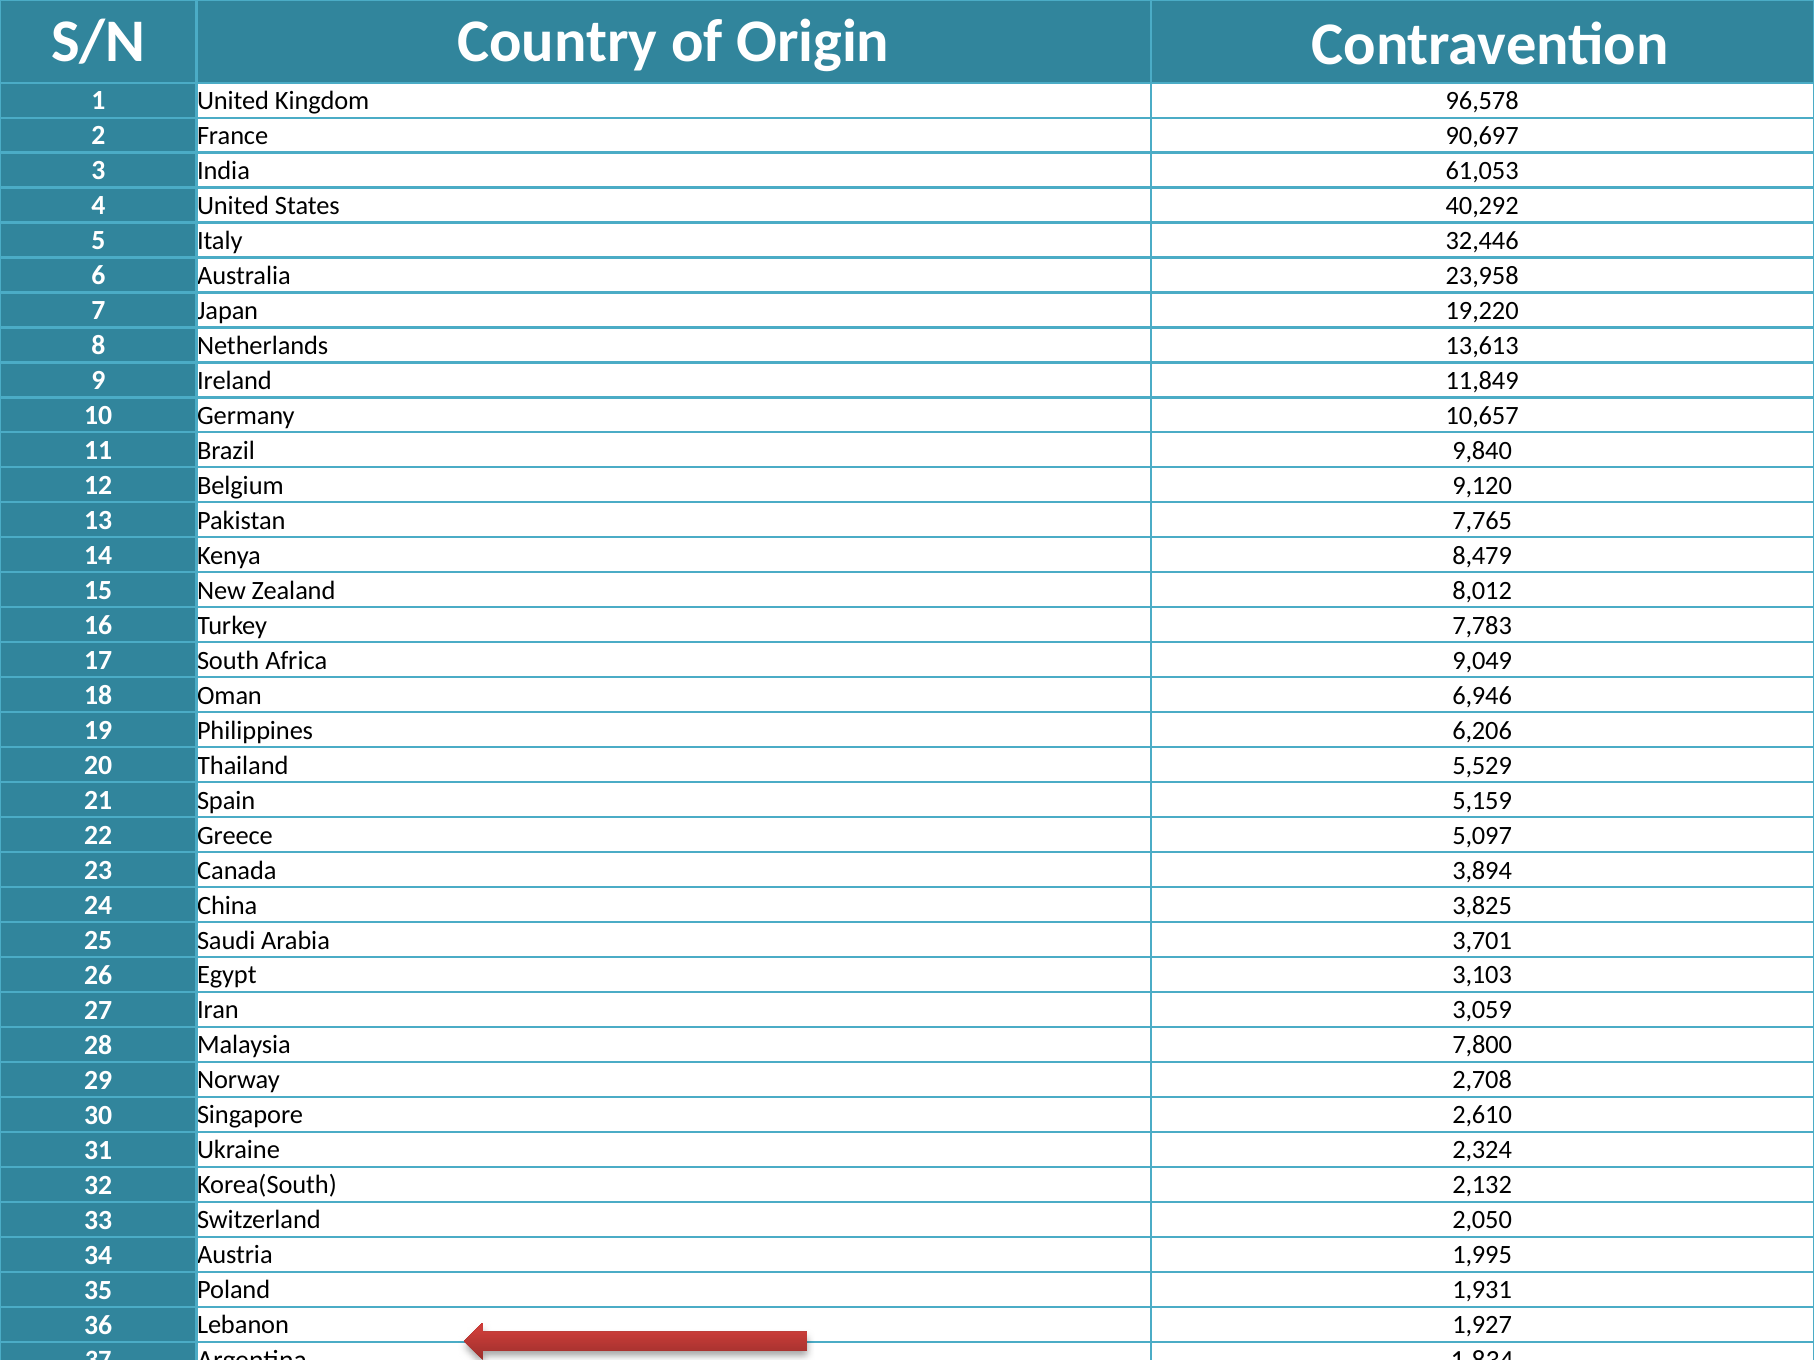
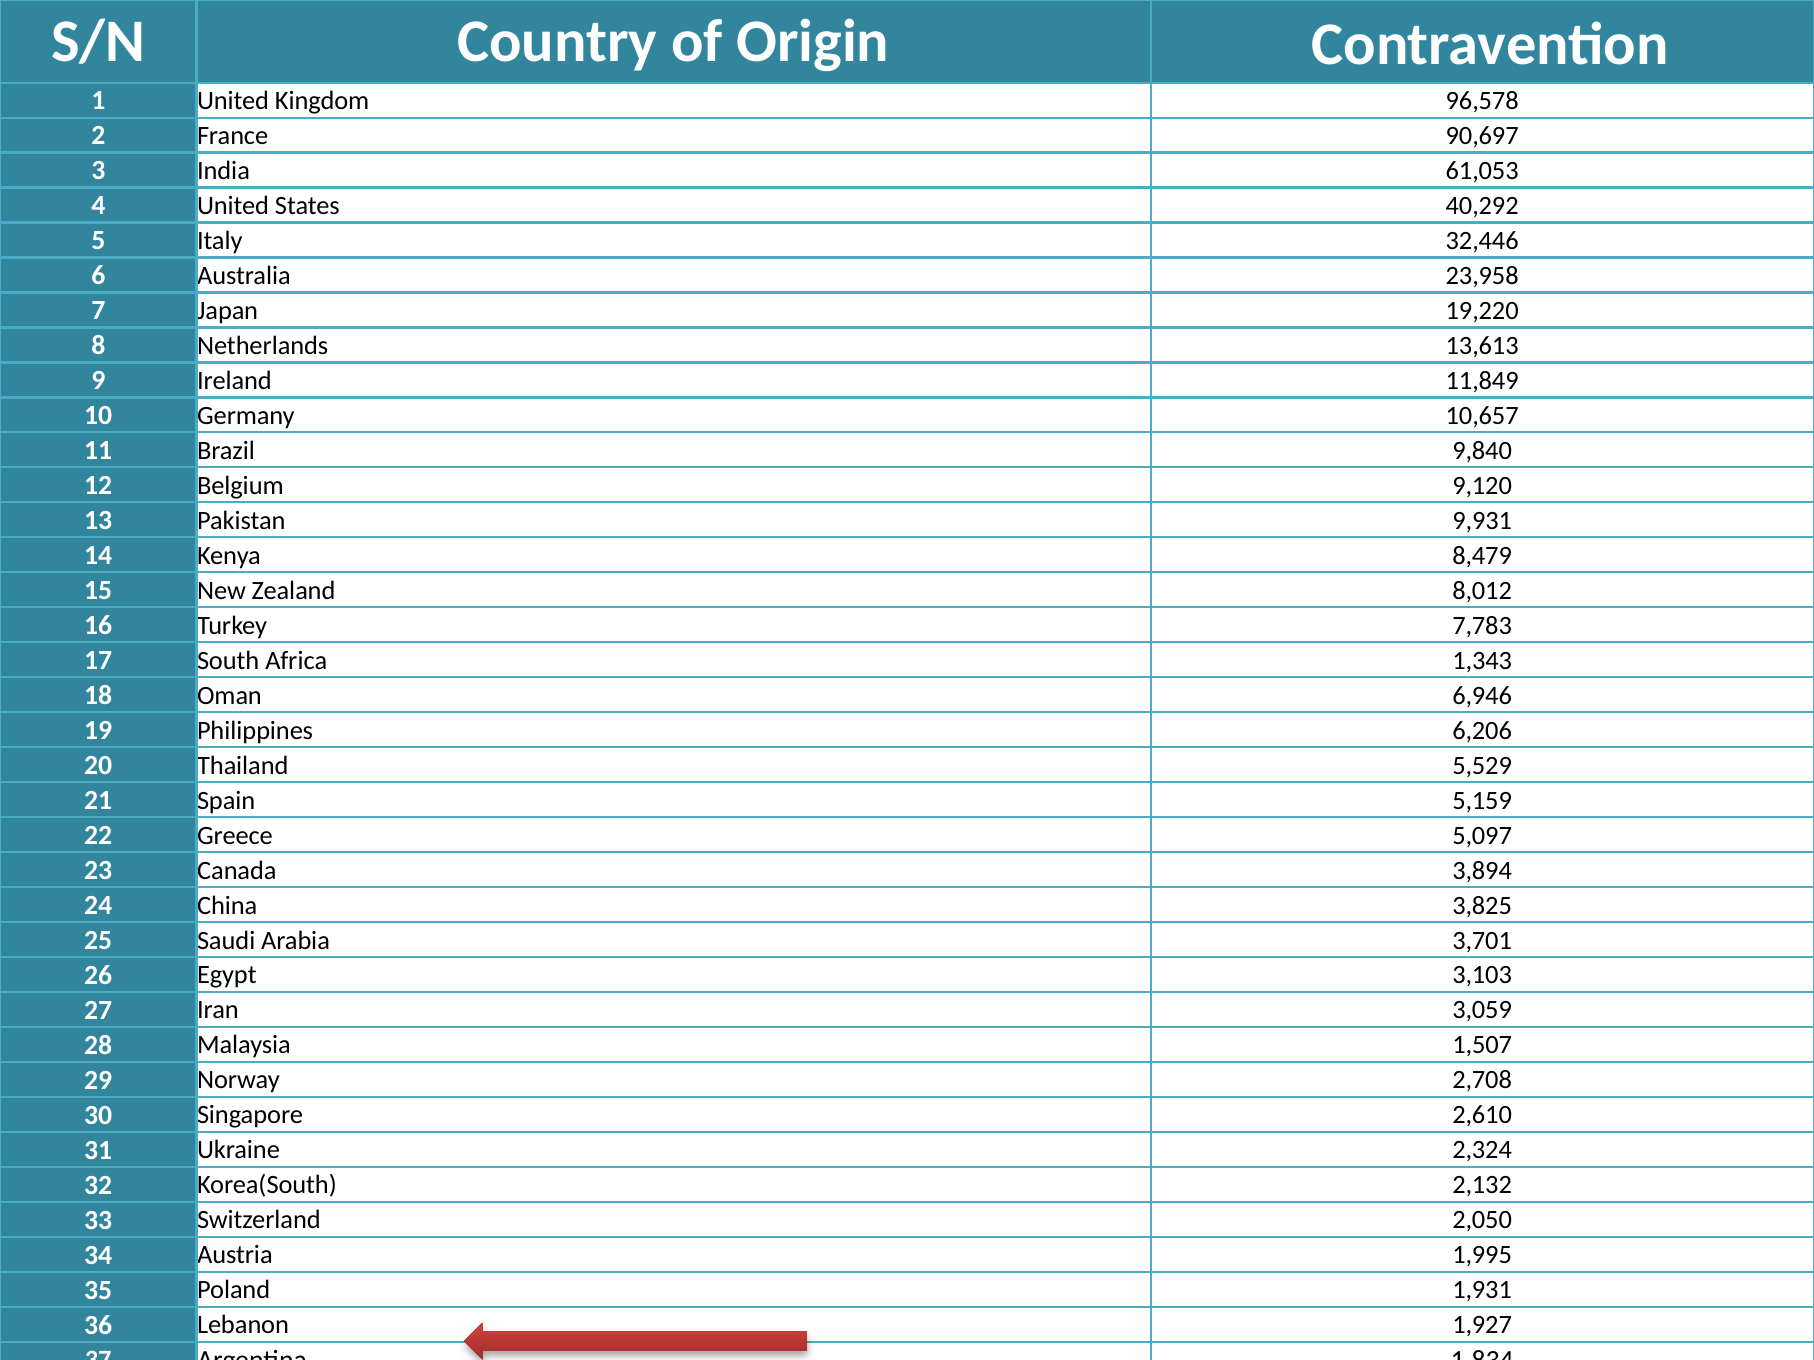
7,765: 7,765 -> 9,931 (1482, 521)
9,049: 9,049 -> 1,343 (1482, 661)
7,800: 7,800 -> 1,507 (1482, 1046)
